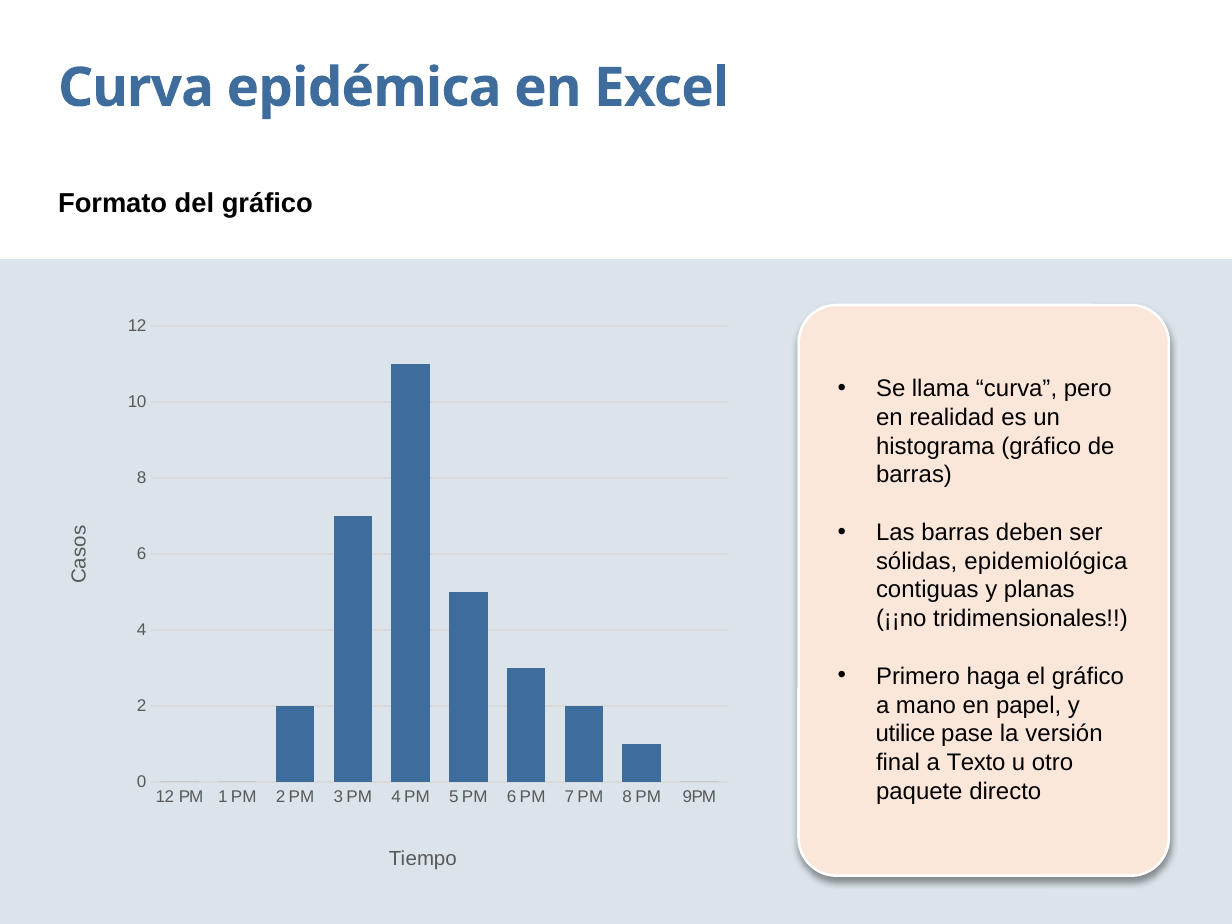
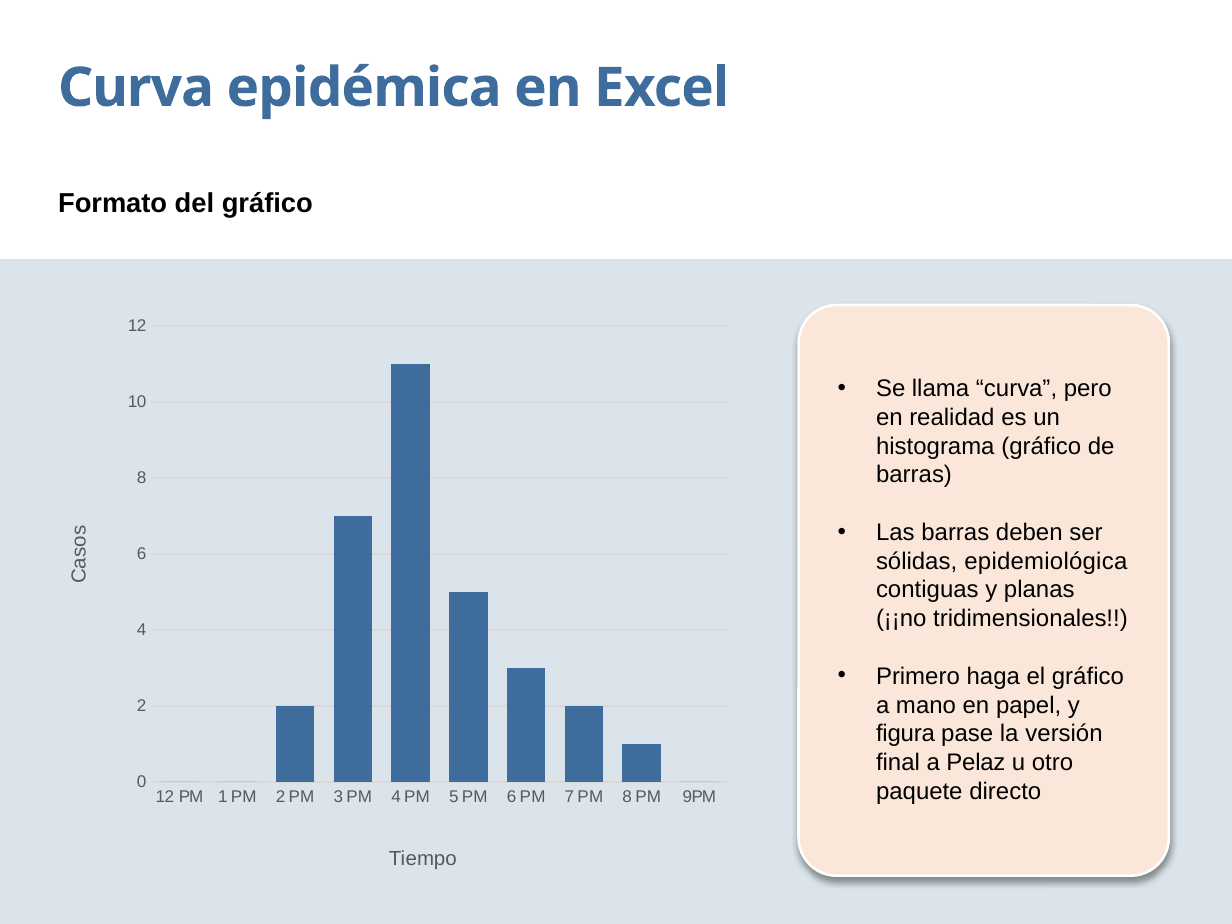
utilice: utilice -> figura (905, 734)
Texto: Texto -> Pelaz (976, 763)
